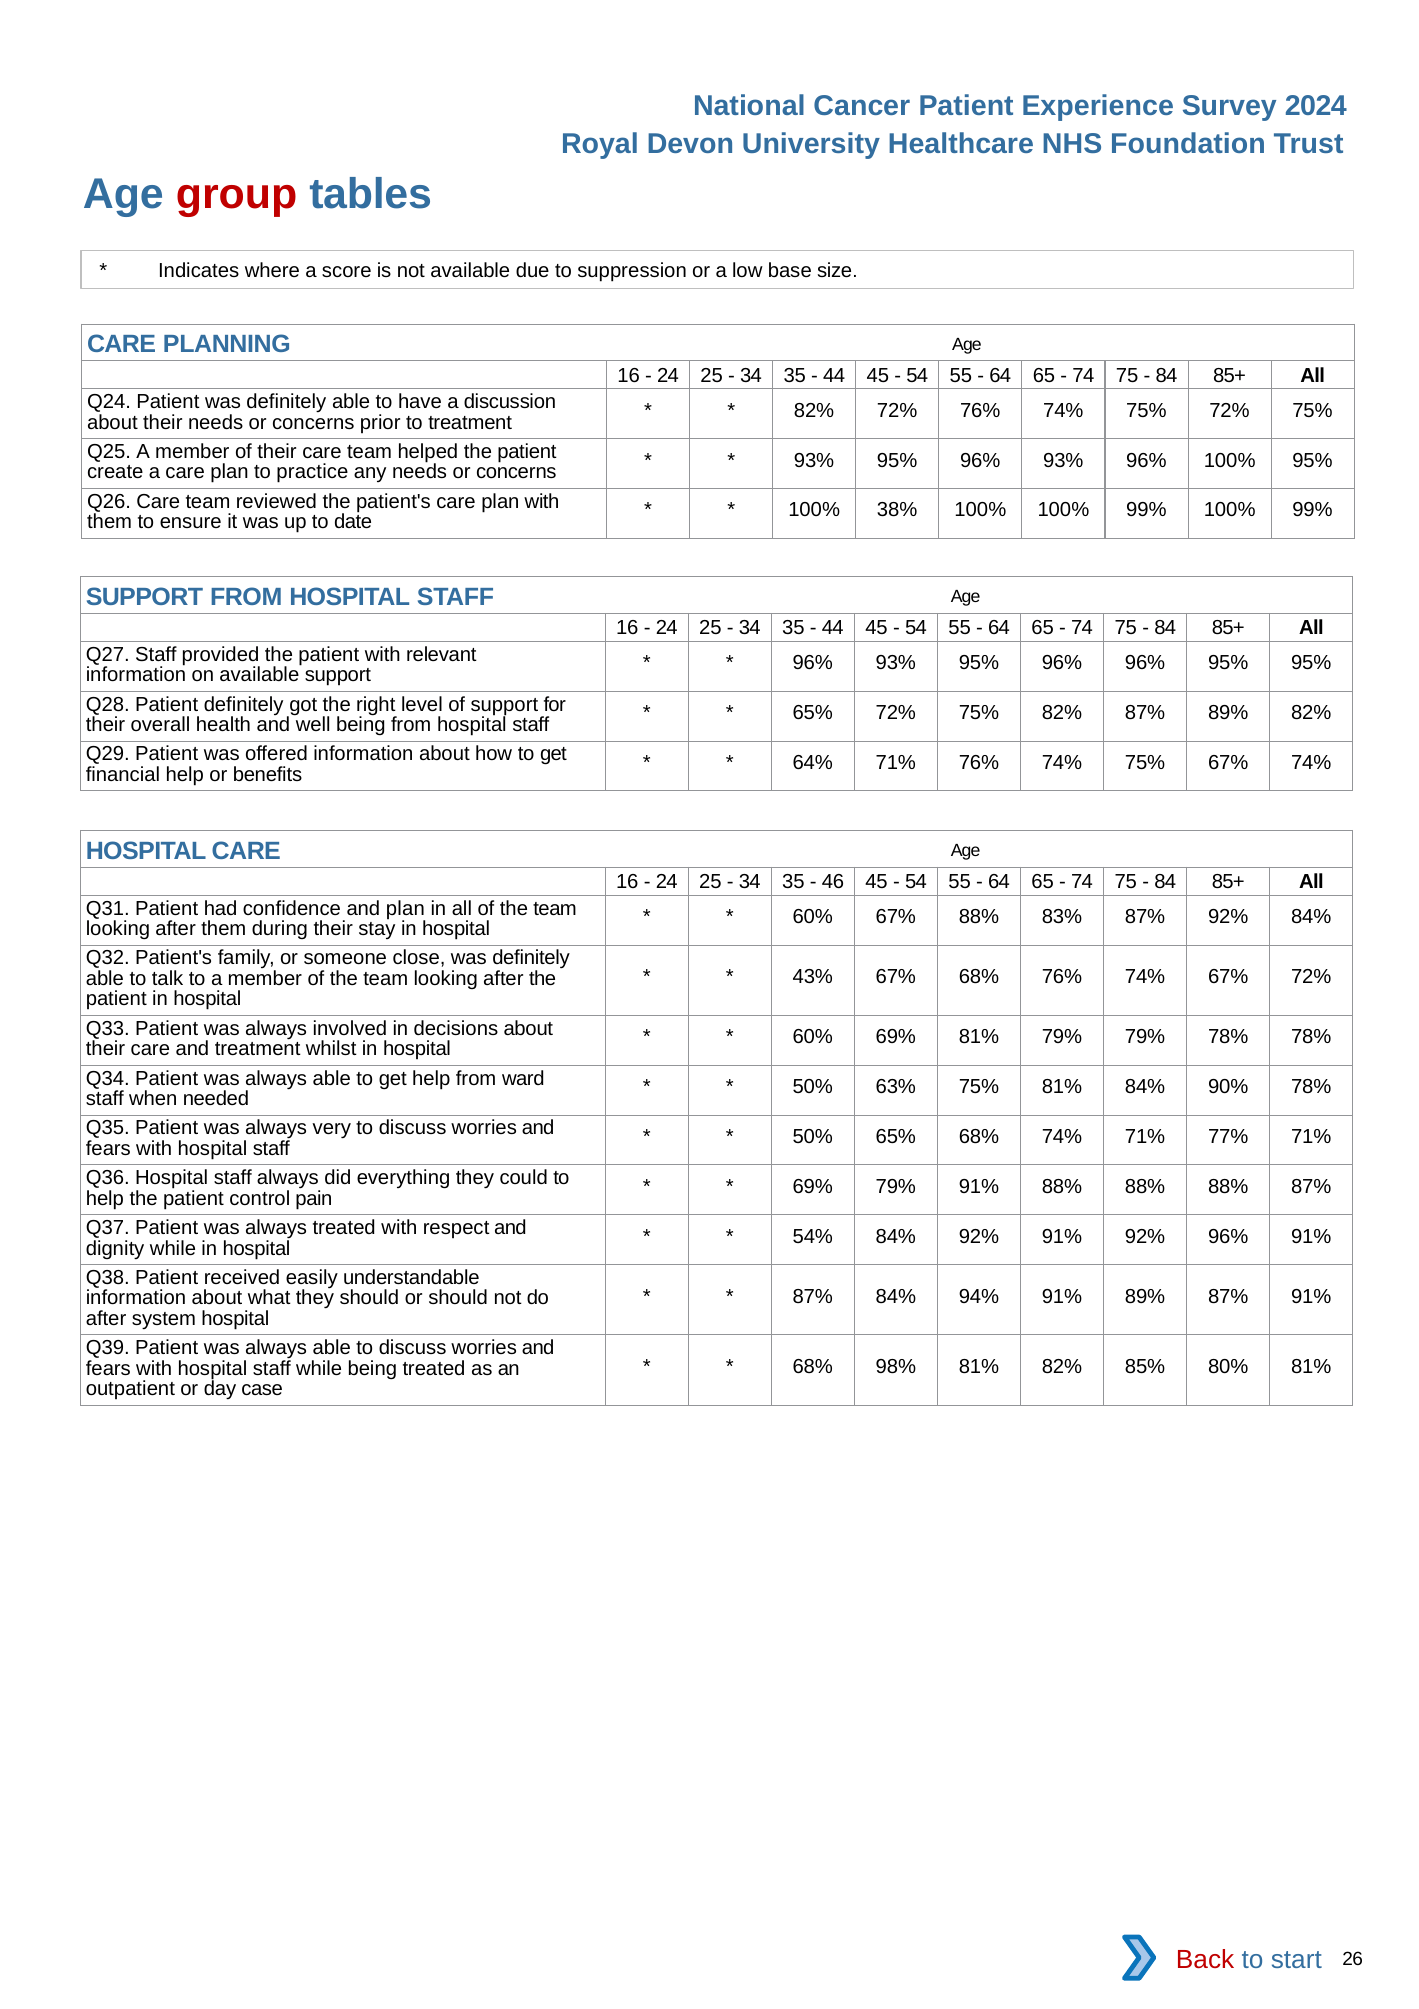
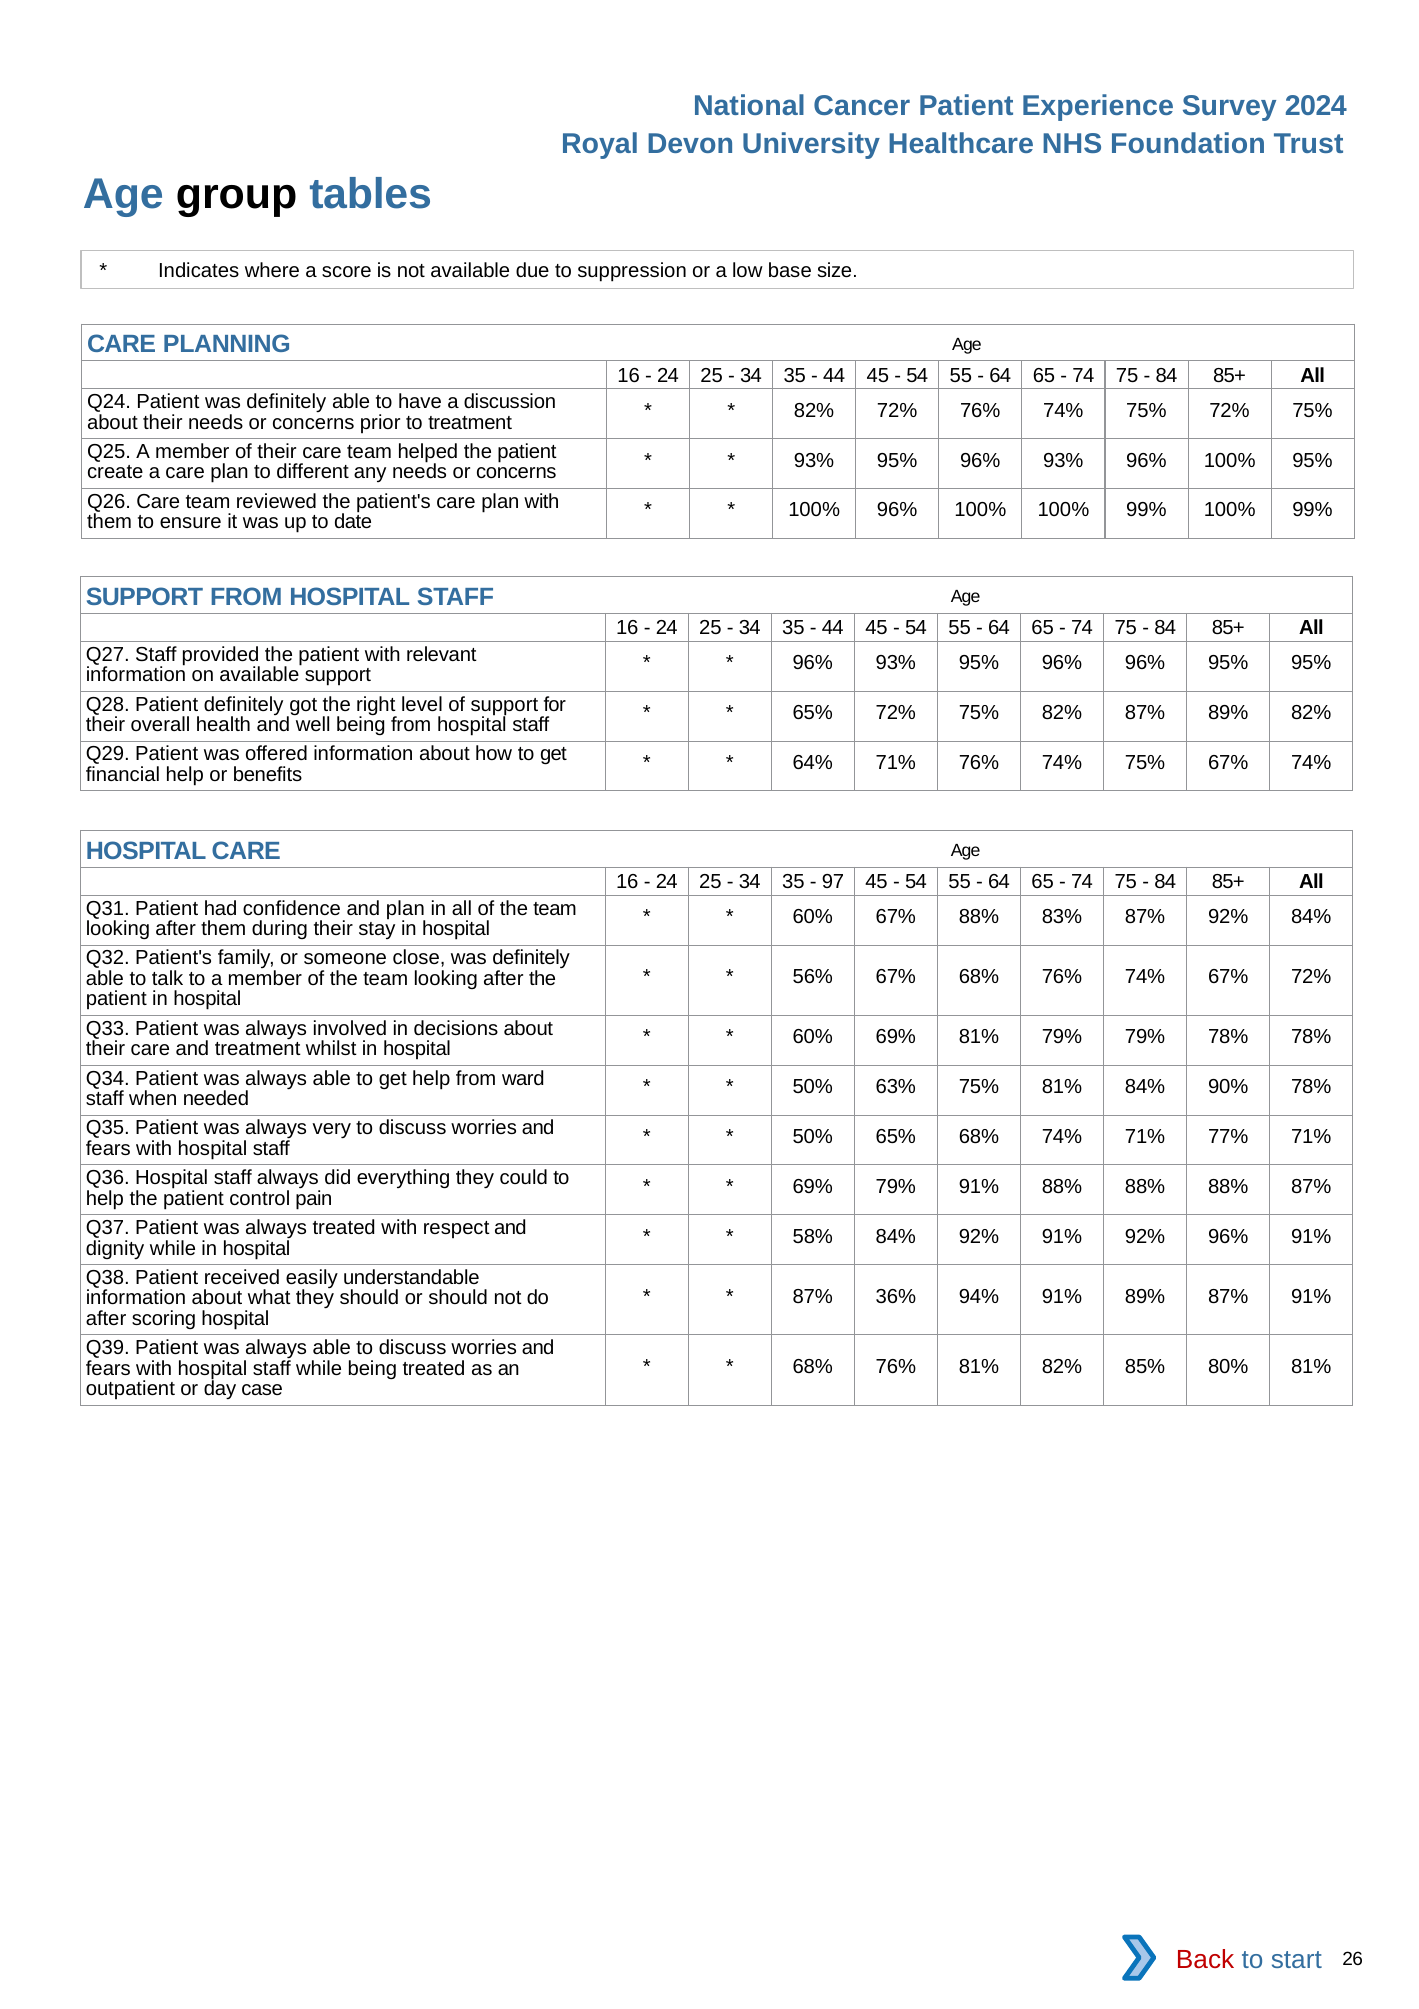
group colour: red -> black (237, 194)
practice: practice -> different (313, 472)
100% 38%: 38% -> 96% (897, 510)
46: 46 -> 97 (833, 881)
43%: 43% -> 56% (813, 977)
54%: 54% -> 58% (813, 1236)
87% 84%: 84% -> 36% (896, 1296)
system: system -> scoring (164, 1318)
98%: 98% -> 76% (896, 1366)
